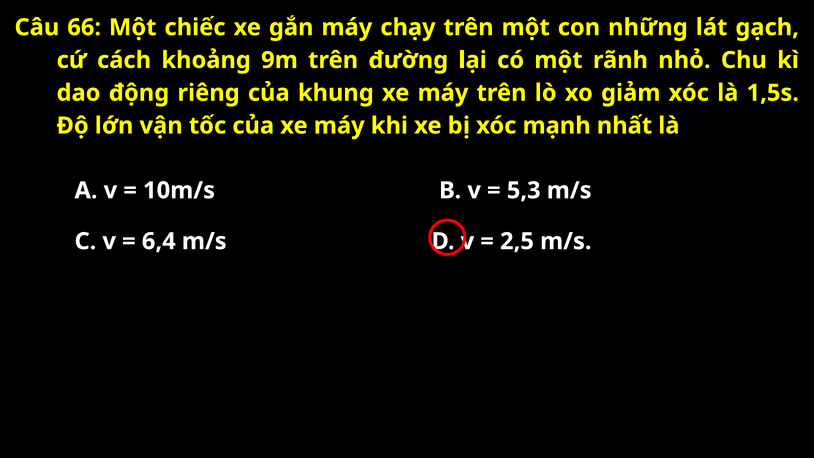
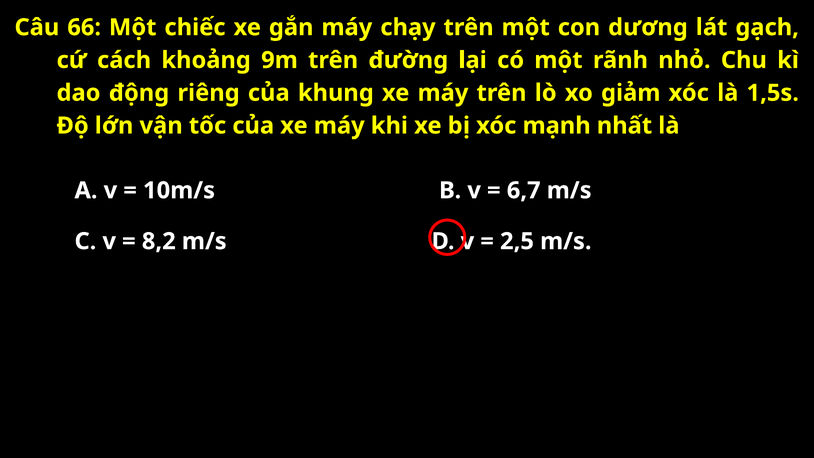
những: những -> dương (648, 27)
5,3: 5,3 -> 6,7 (524, 190)
6,4: 6,4 -> 8,2 (159, 241)
